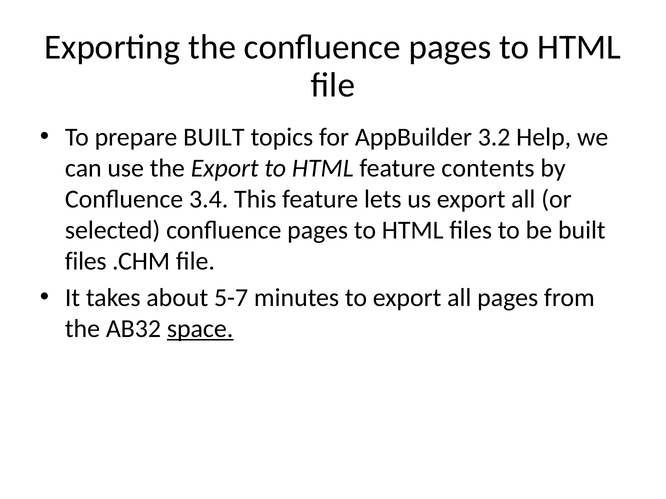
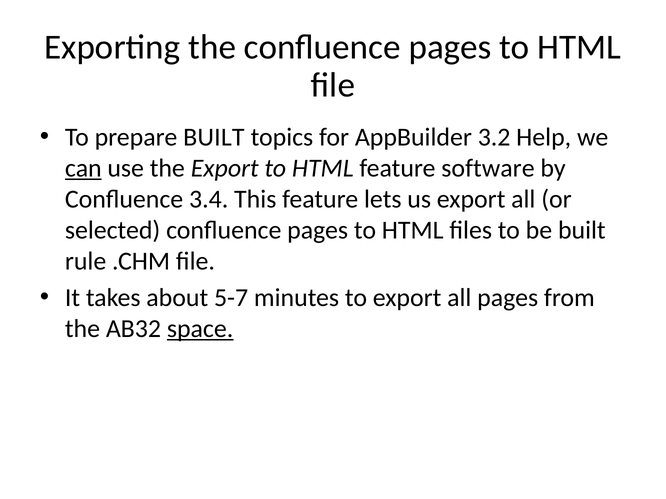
can underline: none -> present (83, 168)
contents: contents -> software (488, 168)
files: files -> rule (86, 262)
